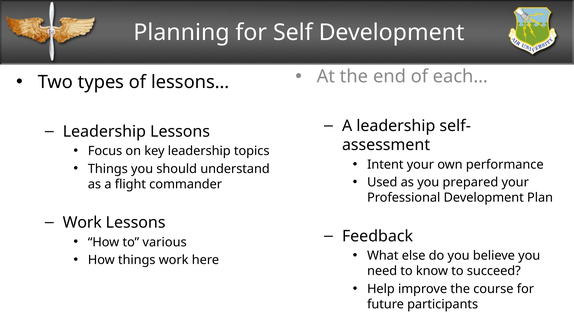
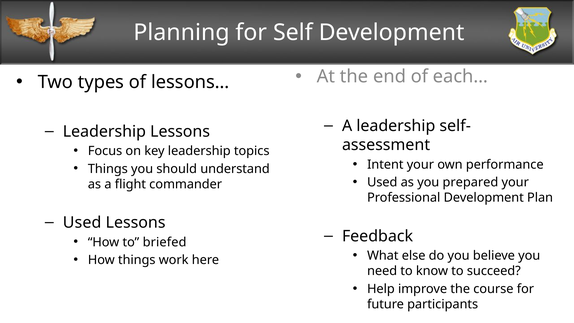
Work: Work -> Used (82, 223)
various: various -> briefed (165, 242)
